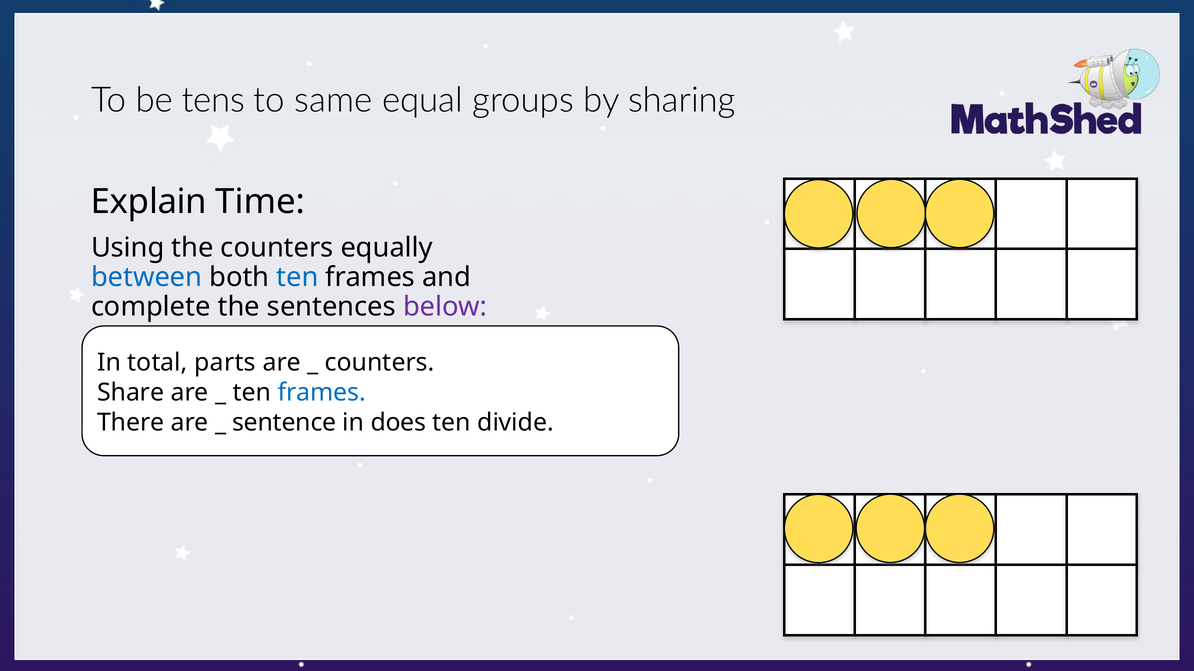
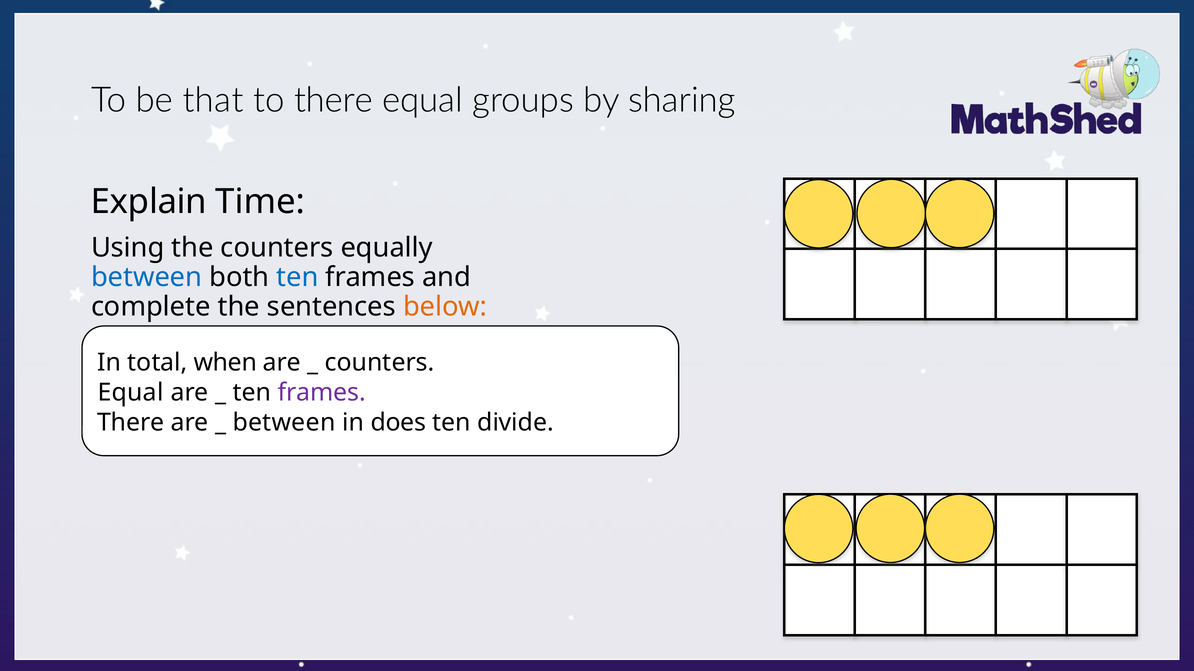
tens: tens -> that (213, 100)
to same: same -> there (334, 100)
below colour: purple -> orange (445, 307)
parts: parts -> when (225, 363)
Share: Share -> Equal (131, 393)
frames colour: blue -> purple (322, 393)
sentence: sentence -> between (284, 423)
